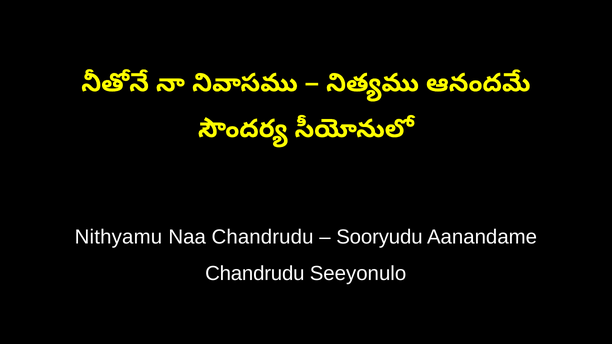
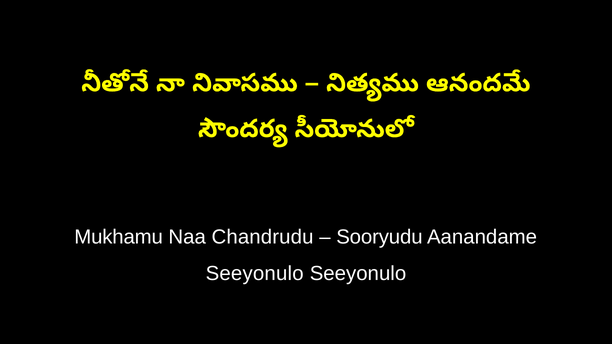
Nithyamu: Nithyamu -> Mukhamu (119, 237)
Chandrudu: Chandrudu -> Seeyonulo (255, 274)
